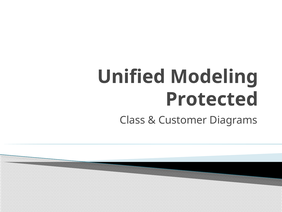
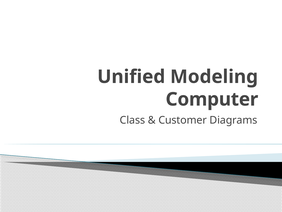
Protected: Protected -> Computer (212, 99)
